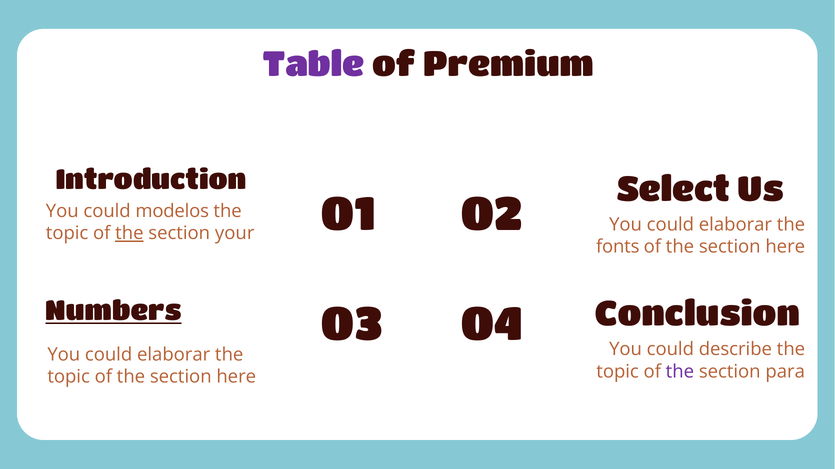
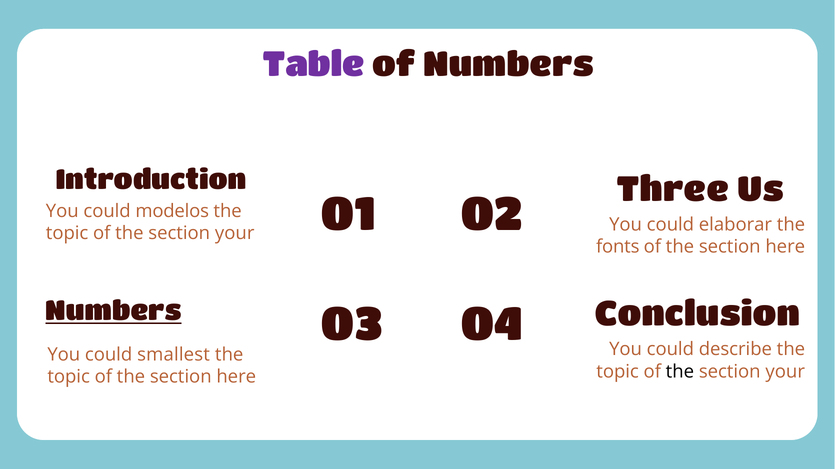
of Premium: Premium -> Numbers (509, 65)
Select: Select -> Three (673, 190)
the underline: present -> none (129, 234)
elaborar: elaborar -> smallest (174, 355)
the colour: purple -> black (680, 372)
para: para -> your (785, 372)
